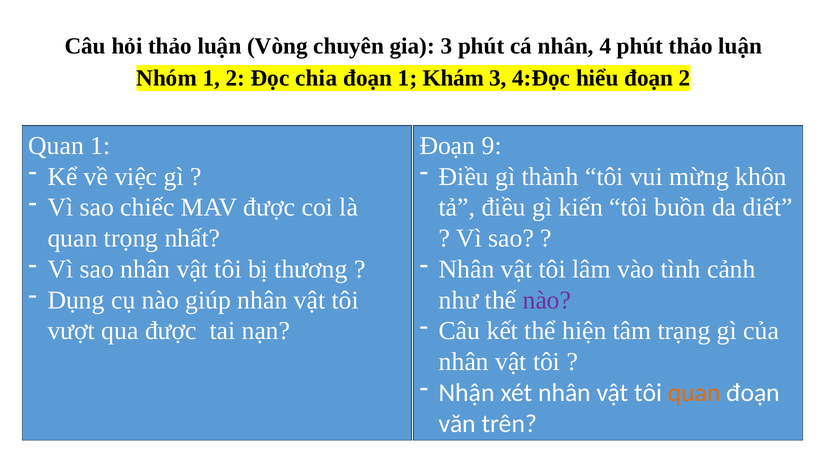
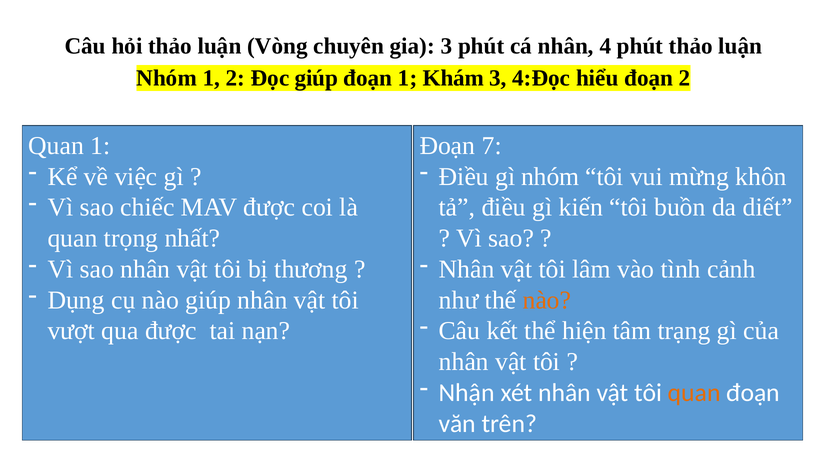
Đọc chia: chia -> giúp (316, 78)
9: 9 -> 7 (492, 146)
gì thành: thành -> nhóm (550, 177)
nào colour: purple -> orange (547, 300)
